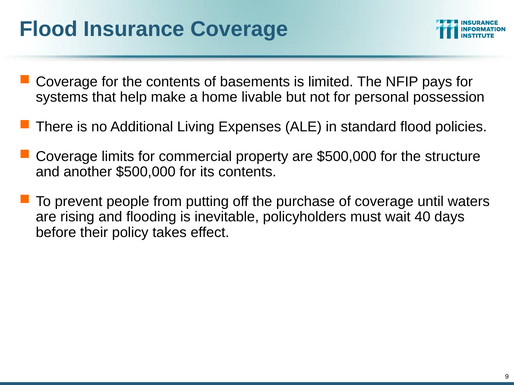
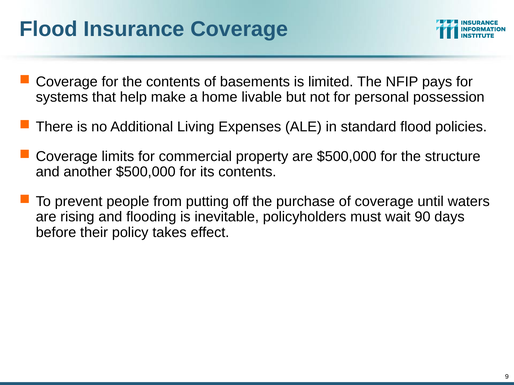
40: 40 -> 90 (422, 217)
